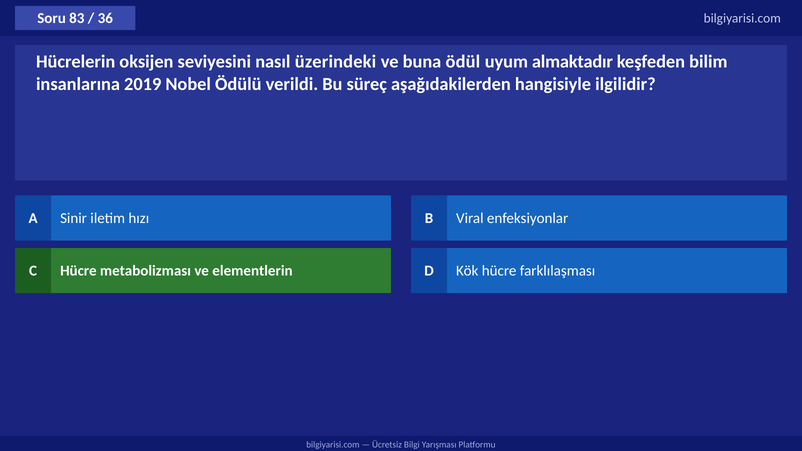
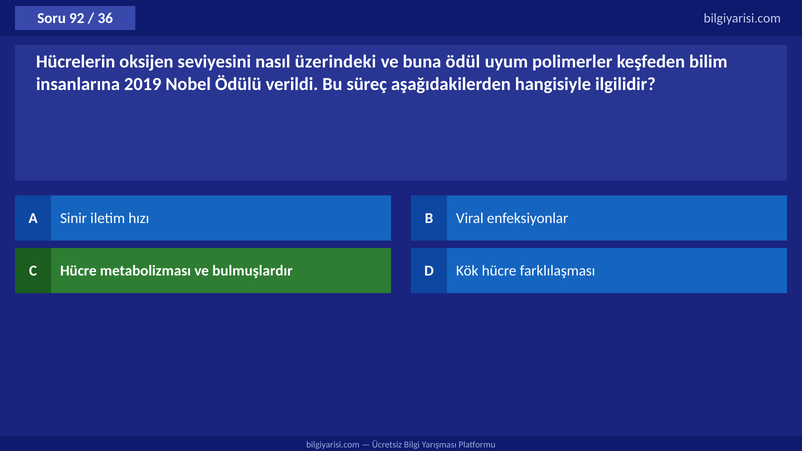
83: 83 -> 92 (77, 18)
almaktadır: almaktadır -> polimerler (572, 62)
elementlerin: elementlerin -> bulmuşlardır (252, 271)
